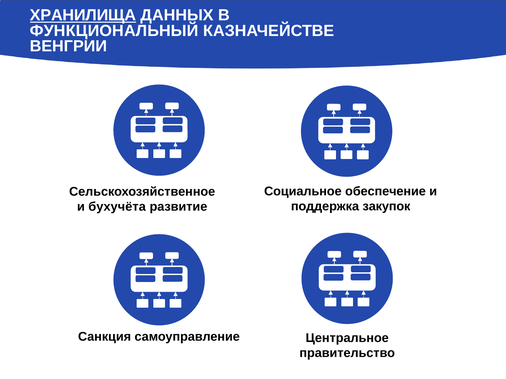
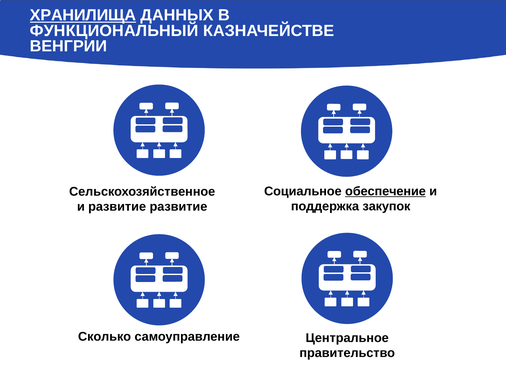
обеспечение underline: none -> present (385, 191)
и бухучёта: бухучёта -> развитие (117, 207)
Санкция: Санкция -> Сколько (105, 337)
